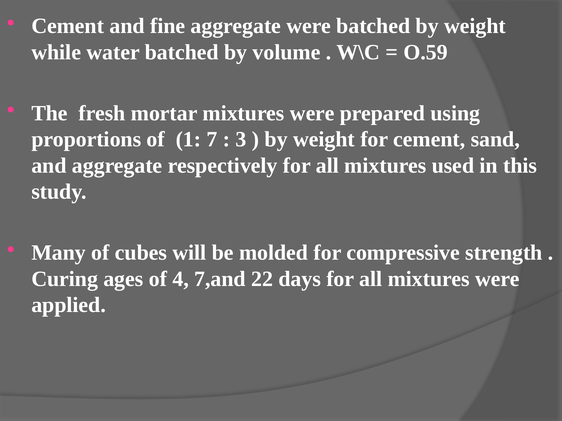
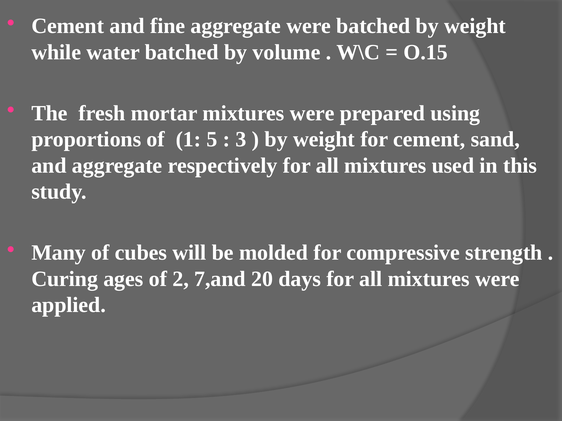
O.59: O.59 -> O.15 (426, 52)
7: 7 -> 5 (212, 140)
4: 4 -> 2 (181, 279)
22: 22 -> 20 (262, 279)
